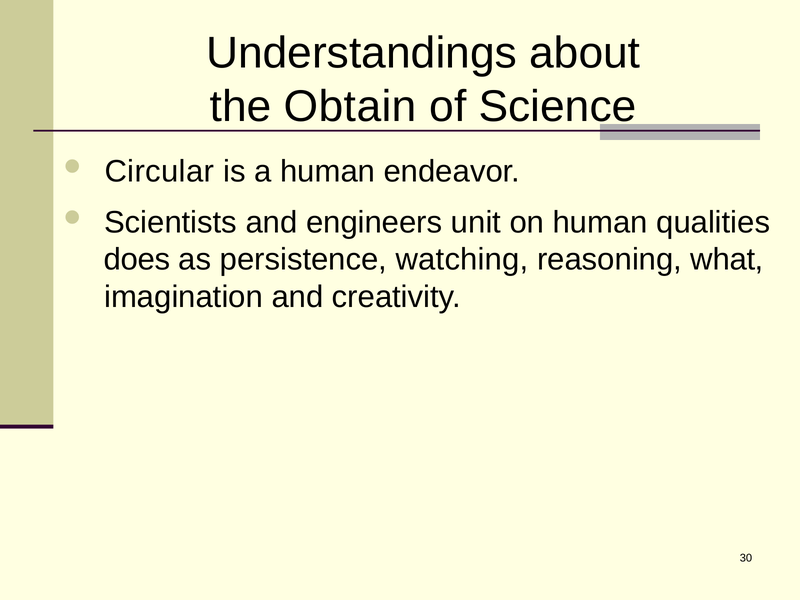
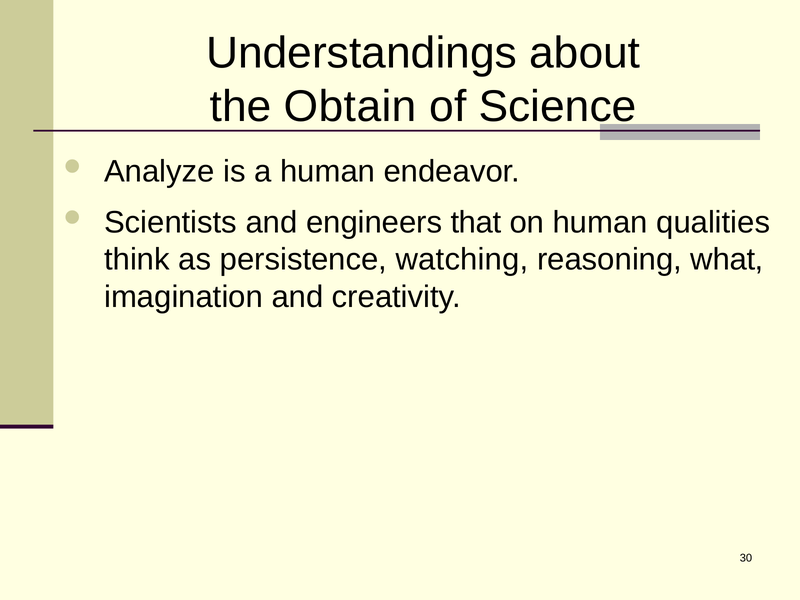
Circular: Circular -> Analyze (159, 172)
unit: unit -> that (476, 222)
does: does -> think (137, 260)
